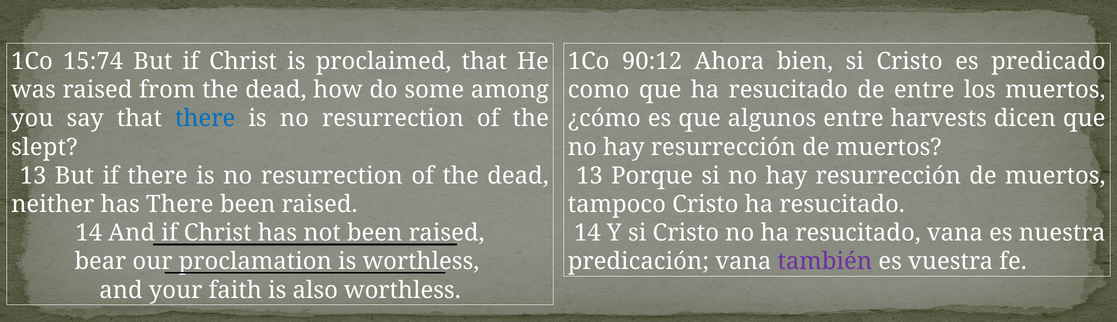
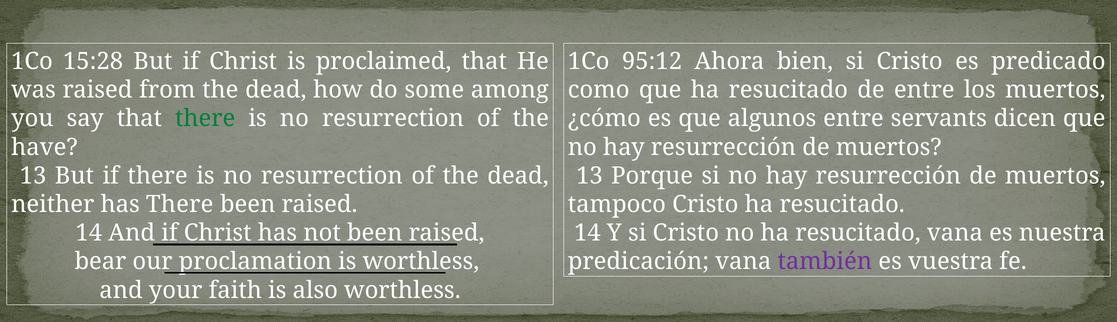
15:74: 15:74 -> 15:28 (93, 61)
90:12: 90:12 -> 95:12 (652, 61)
harvests: harvests -> servants (939, 119)
there colour: blue -> green (205, 119)
slept: slept -> have (44, 147)
